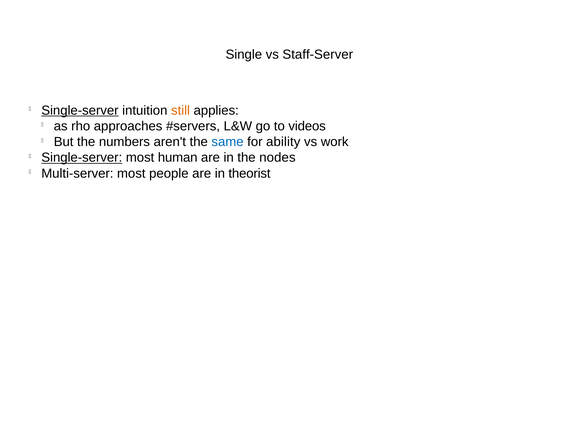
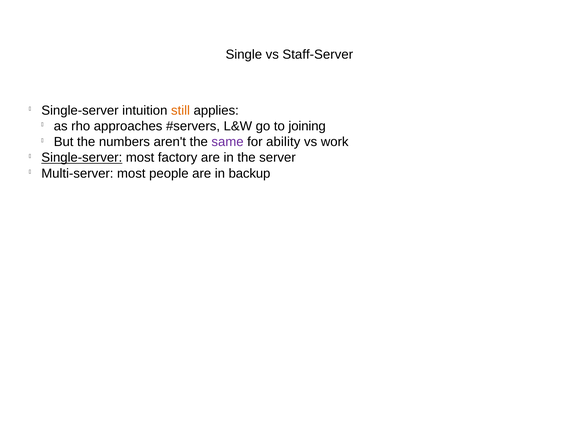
Single-server underline: present -> none (80, 110)
videos: videos -> joining (307, 126)
same colour: blue -> purple (228, 142)
human: human -> factory (178, 158)
nodes: nodes -> server (277, 158)
theorist: theorist -> backup (249, 173)
